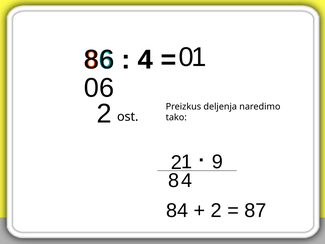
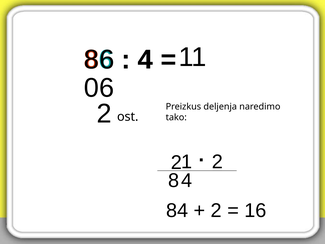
0: 0 -> 1 (186, 57)
9: 9 -> 2 (217, 162)
87: 87 -> 16 (255, 210)
